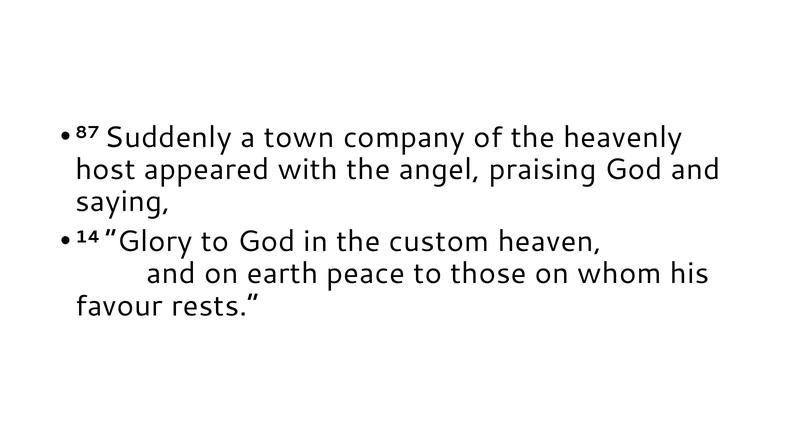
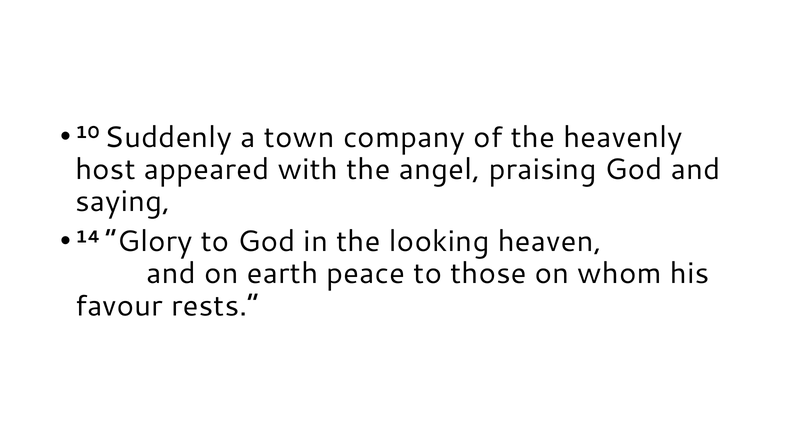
87: 87 -> 10 (87, 132)
custom: custom -> looking (439, 242)
